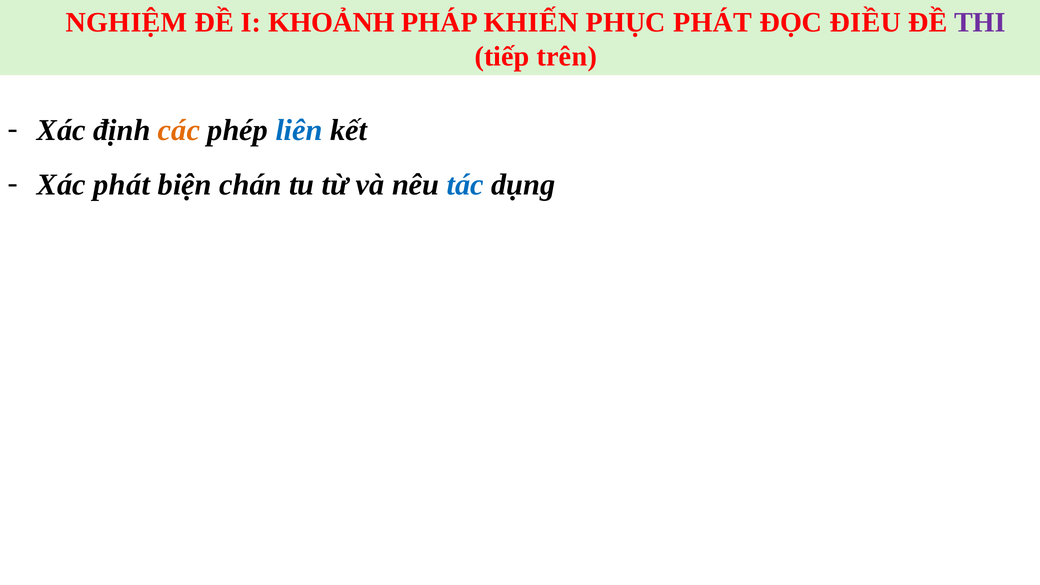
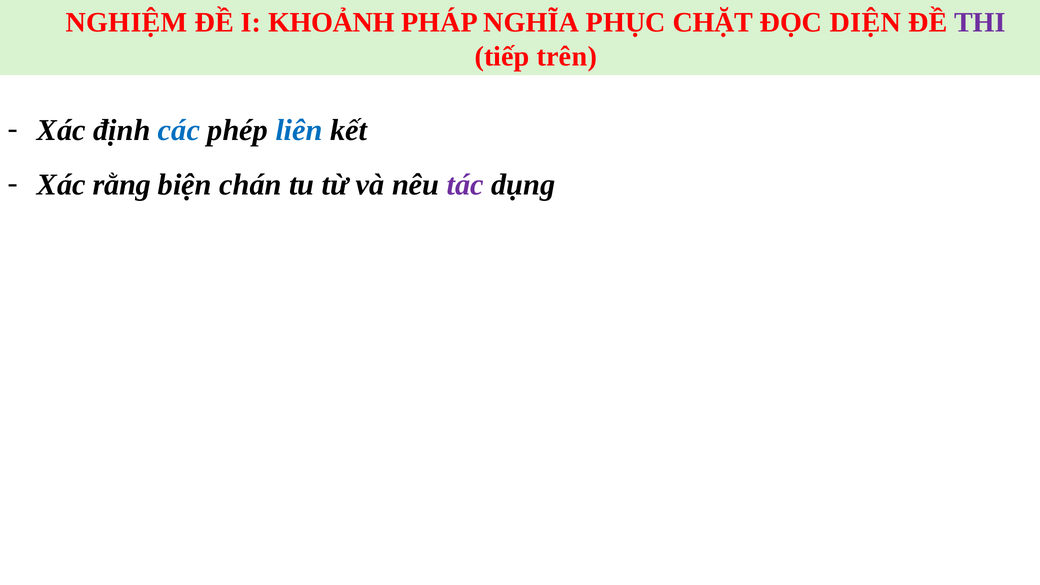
KHIẾN: KHIẾN -> NGHĨA (531, 23)
PHỤC PHÁT: PHÁT -> CHẶT (713, 23)
ĐIỀU: ĐIỀU -> DIỆN (865, 23)
các colour: orange -> blue (179, 130)
Xác phát: phát -> rằng (122, 185)
tác colour: blue -> purple (465, 185)
